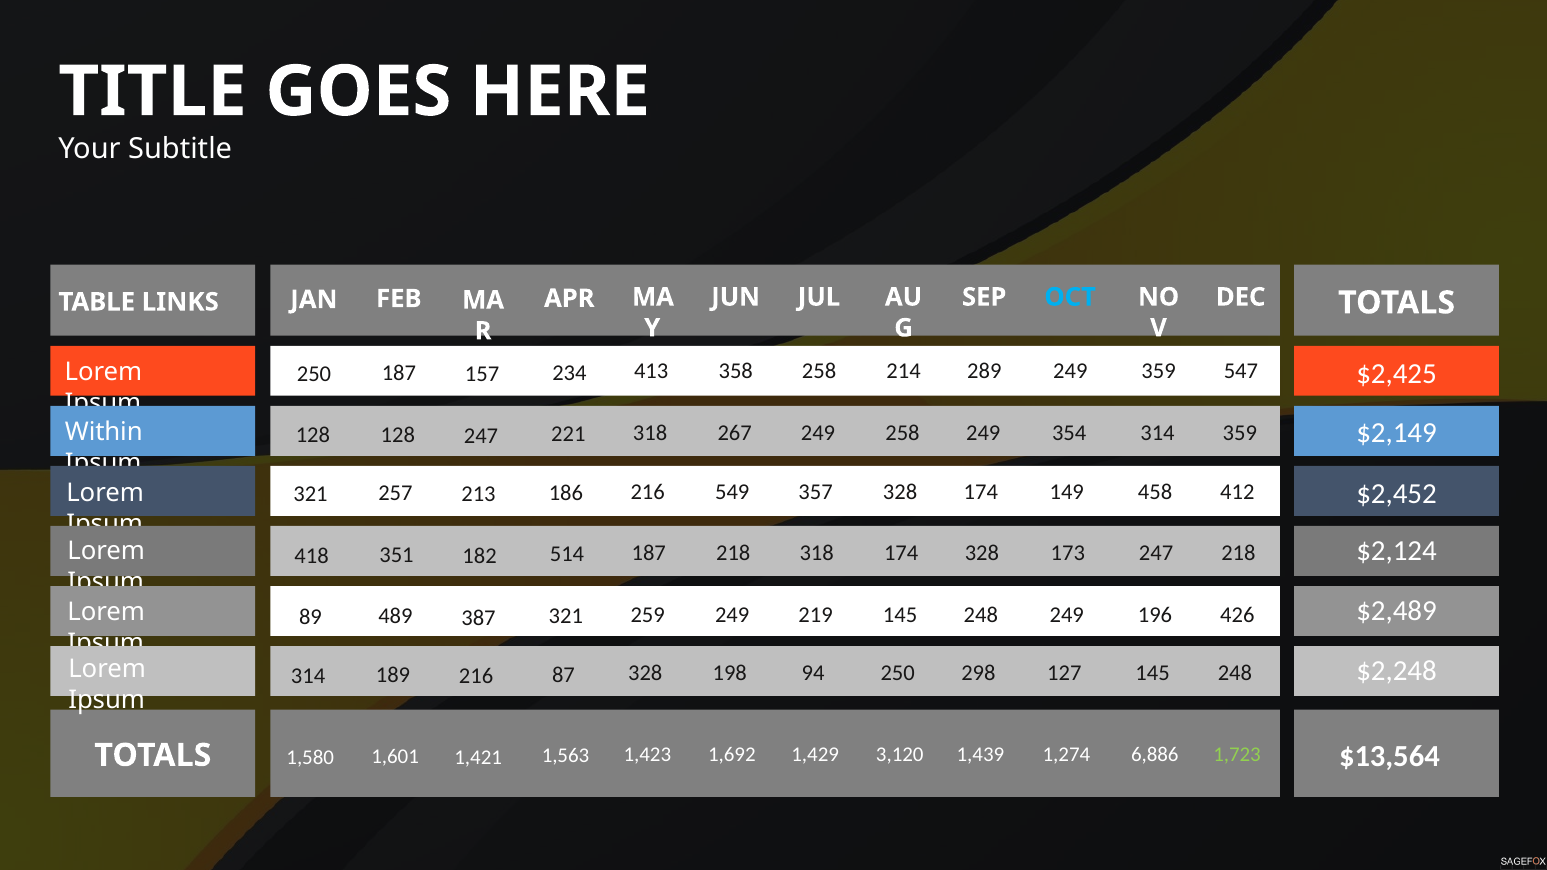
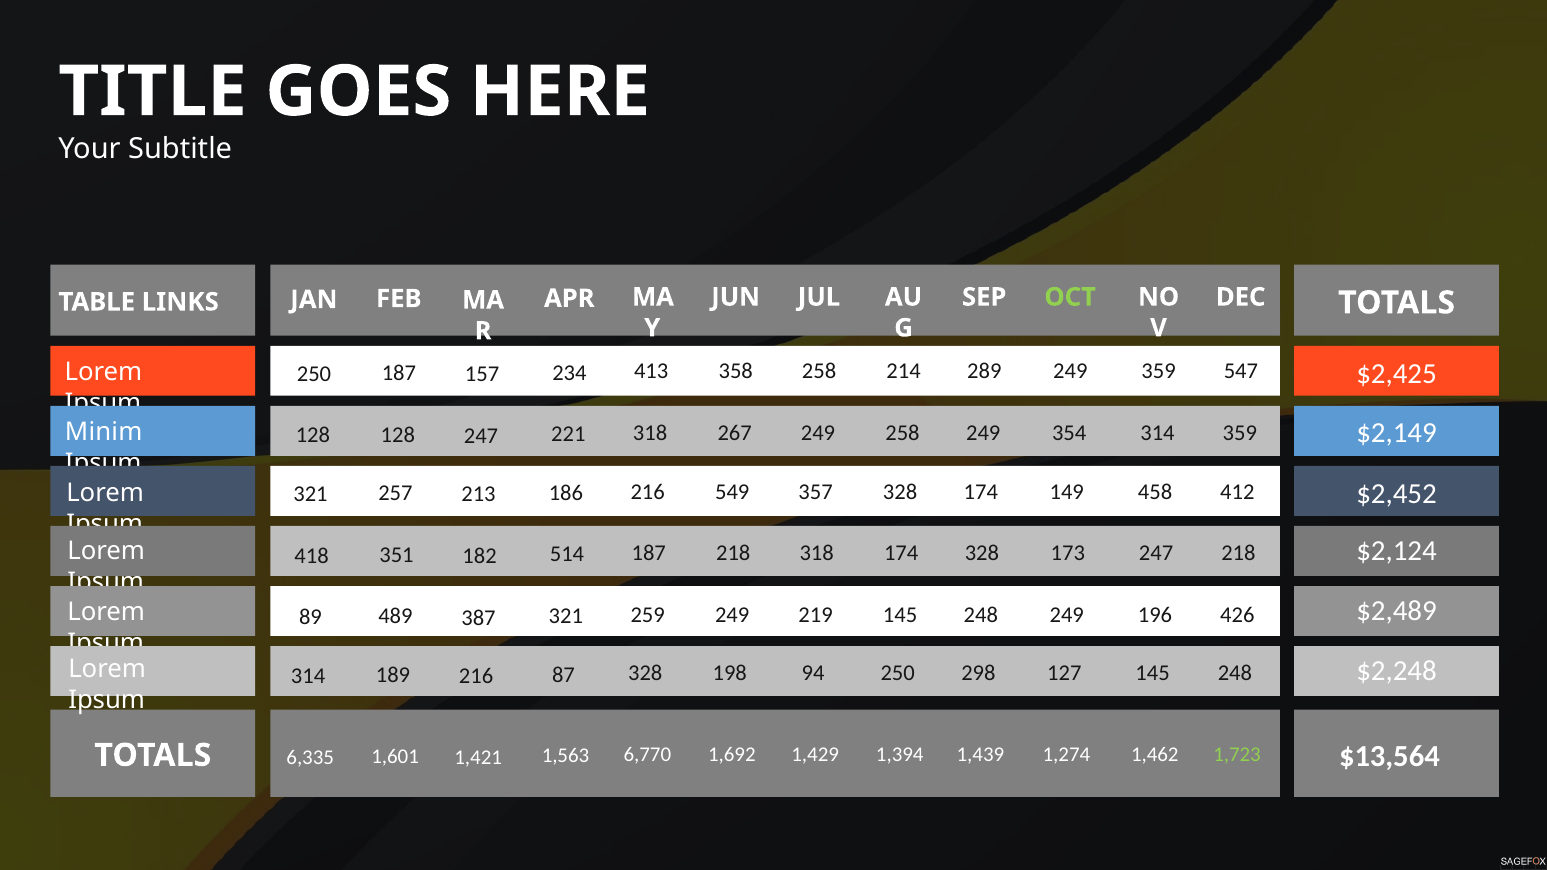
OCT colour: light blue -> light green (1070, 297)
Within: Within -> Minim (104, 432)
1,423: 1,423 -> 6,770 (647, 755)
3,120: 3,120 -> 1,394 (900, 755)
6,886: 6,886 -> 1,462 (1155, 755)
1,580: 1,580 -> 6,335 (310, 757)
